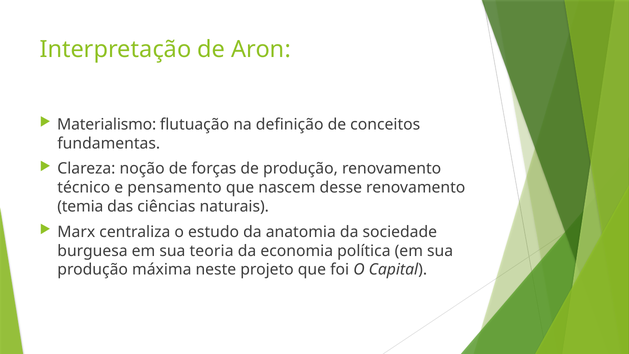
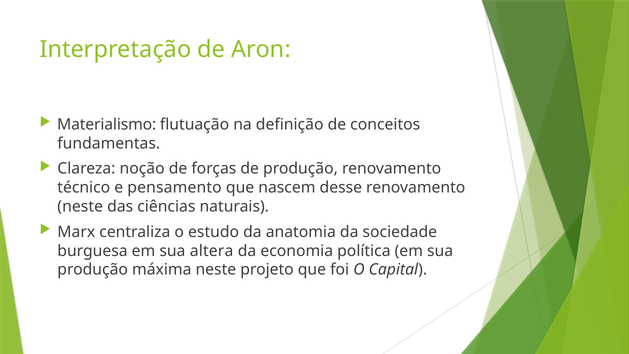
temia: temia -> neste (80, 206)
teoria: teoria -> altera (212, 251)
